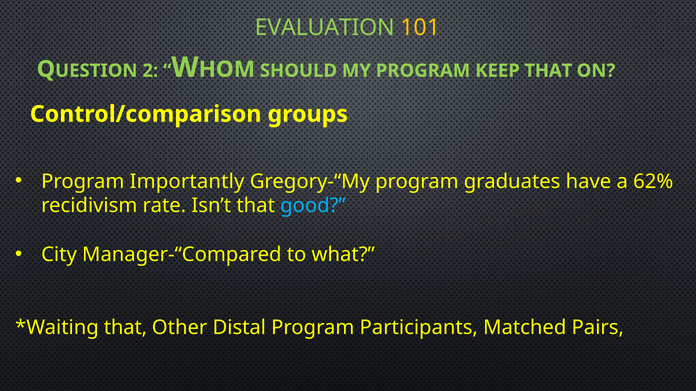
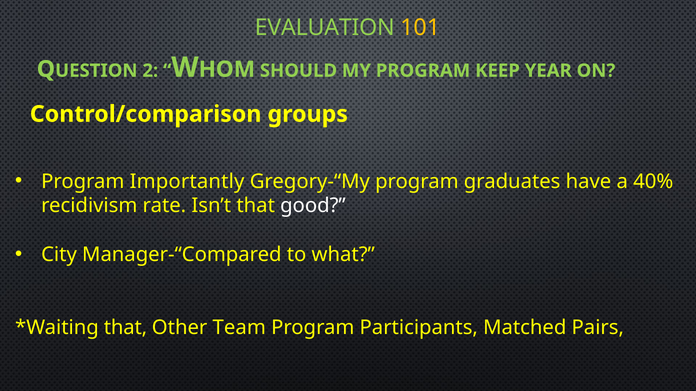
KEEP THAT: THAT -> YEAR (548, 71)
62%: 62% -> 40% (653, 182)
good colour: light blue -> white (313, 206)
Distal: Distal -> Team (239, 328)
